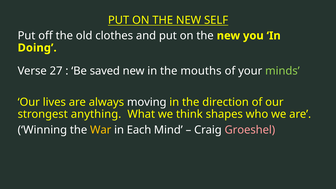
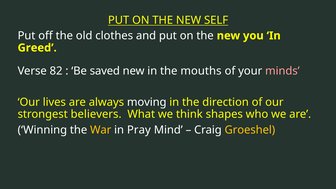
Doing: Doing -> Greed (37, 48)
27: 27 -> 82 (56, 71)
minds colour: light green -> pink (282, 71)
anything: anything -> believers (96, 114)
Each: Each -> Pray (139, 130)
Groeshel colour: pink -> yellow (250, 130)
